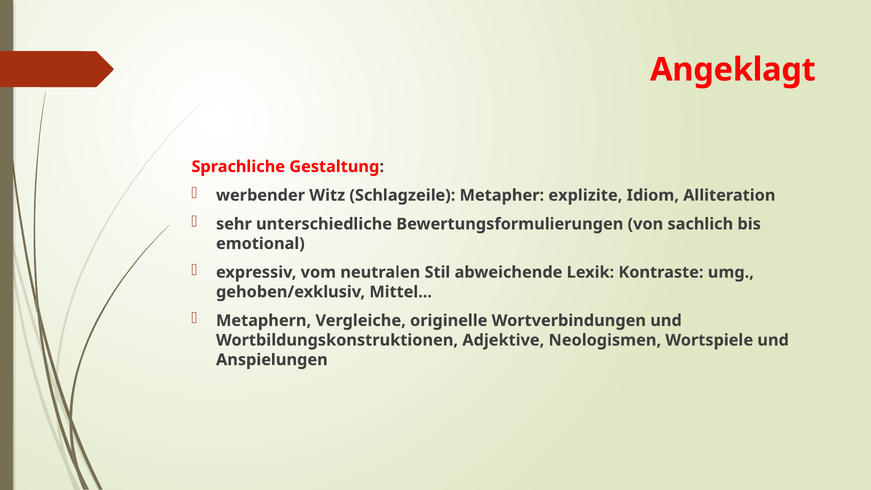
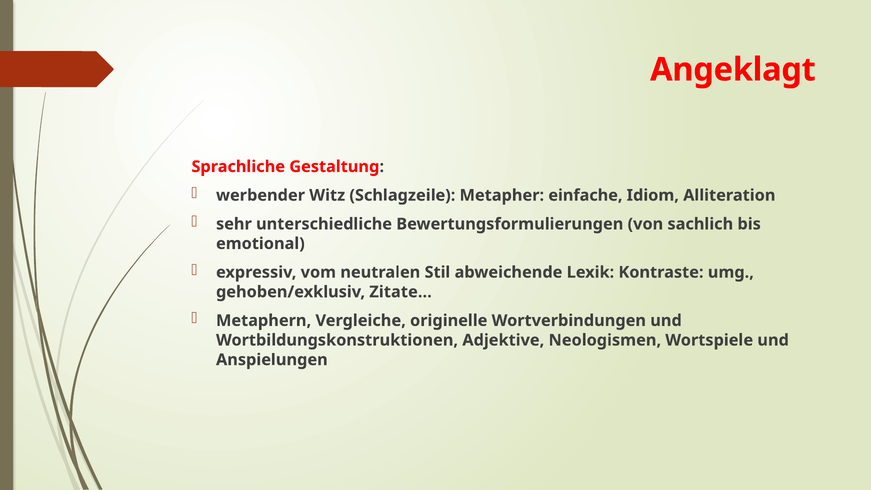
explizite: explizite -> einfache (585, 195)
Mittel: Mittel -> Zitate (401, 292)
